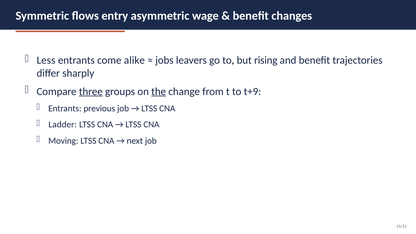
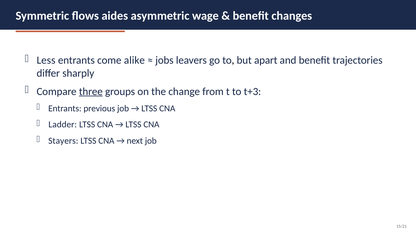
entry: entry -> aides (115, 16)
rising: rising -> apart (266, 60)
the underline: present -> none (159, 91)
t+9: t+9 -> t+3 (252, 91)
Moving: Moving -> Stayers (63, 141)
